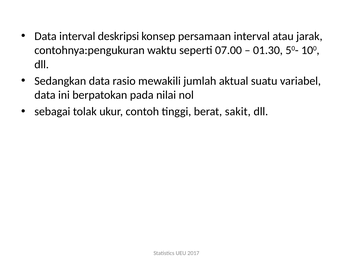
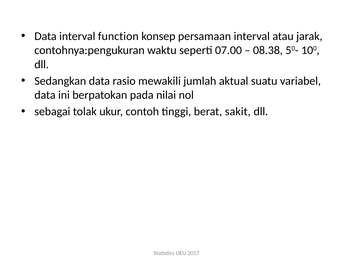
deskripsi: deskripsi -> function (118, 36)
01.30: 01.30 -> 08.38 (268, 50)
